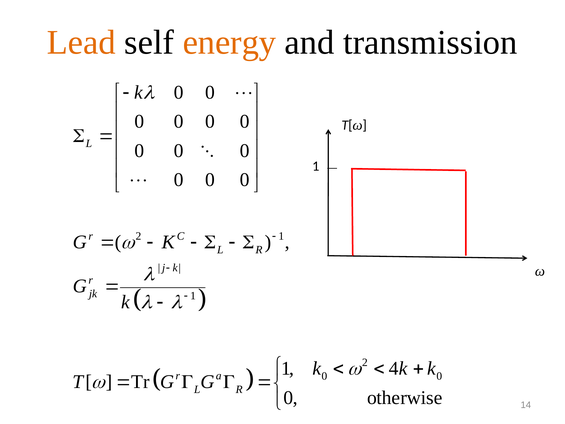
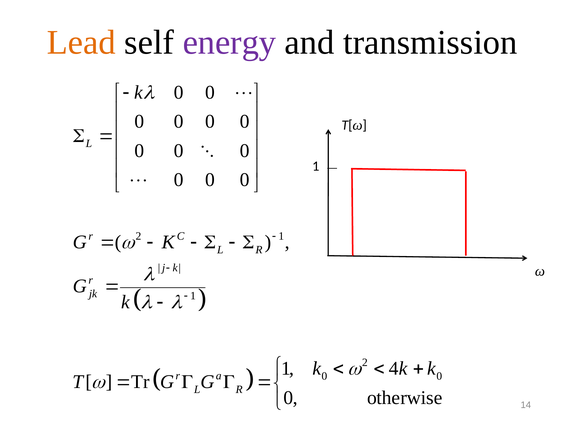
energy colour: orange -> purple (229, 42)
